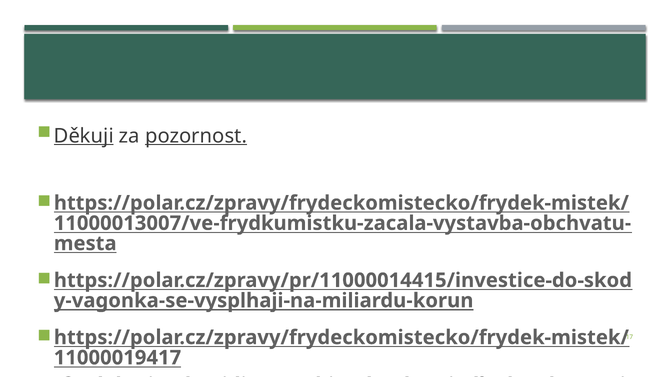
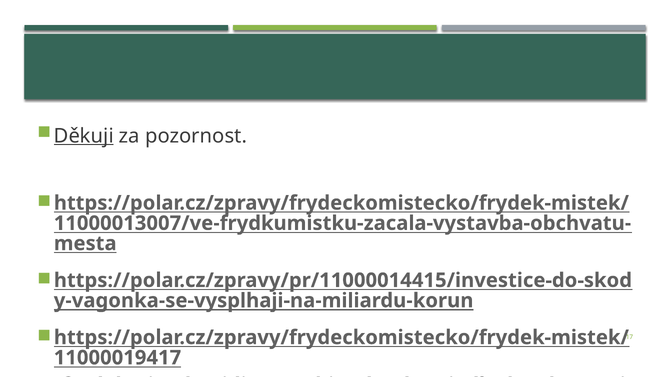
pozornost underline: present -> none (196, 136)
